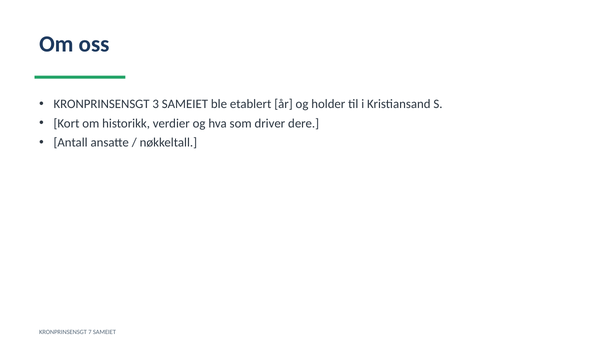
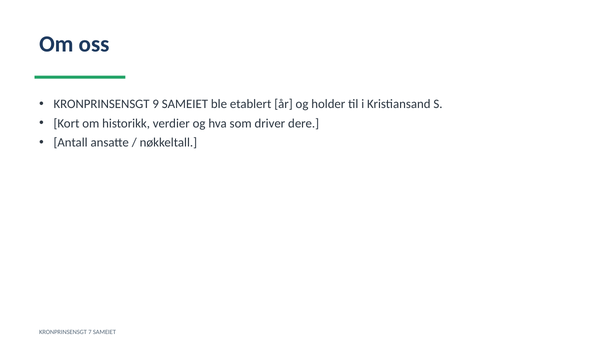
3: 3 -> 9 (156, 104)
